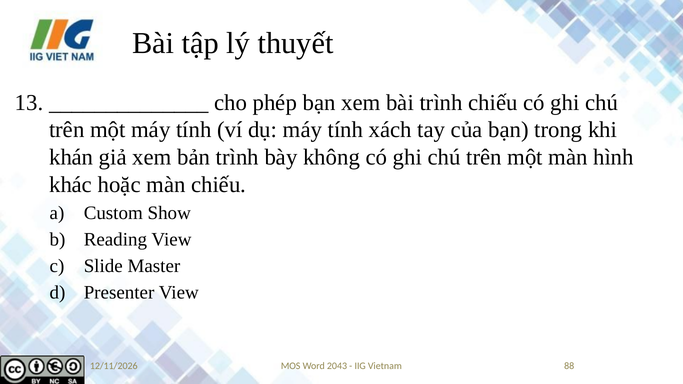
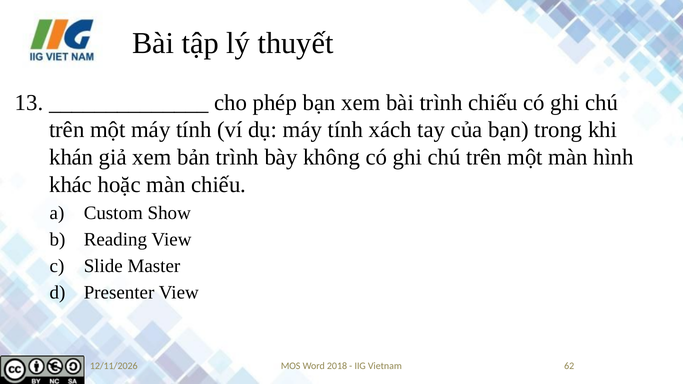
2043: 2043 -> 2018 (337, 366)
88: 88 -> 62 (569, 366)
